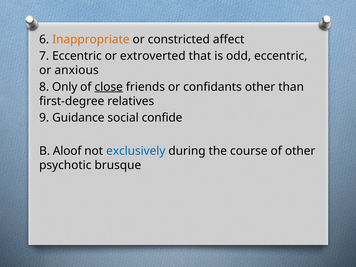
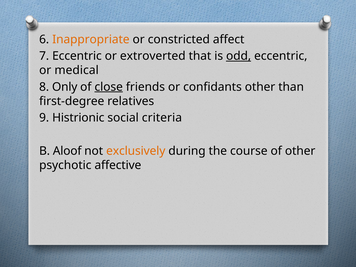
odd underline: none -> present (239, 56)
anxious: anxious -> medical (77, 70)
Guidance: Guidance -> Histrionic (78, 118)
confide: confide -> criteria (162, 118)
exclusively colour: blue -> orange (136, 151)
brusque: brusque -> affective (118, 165)
